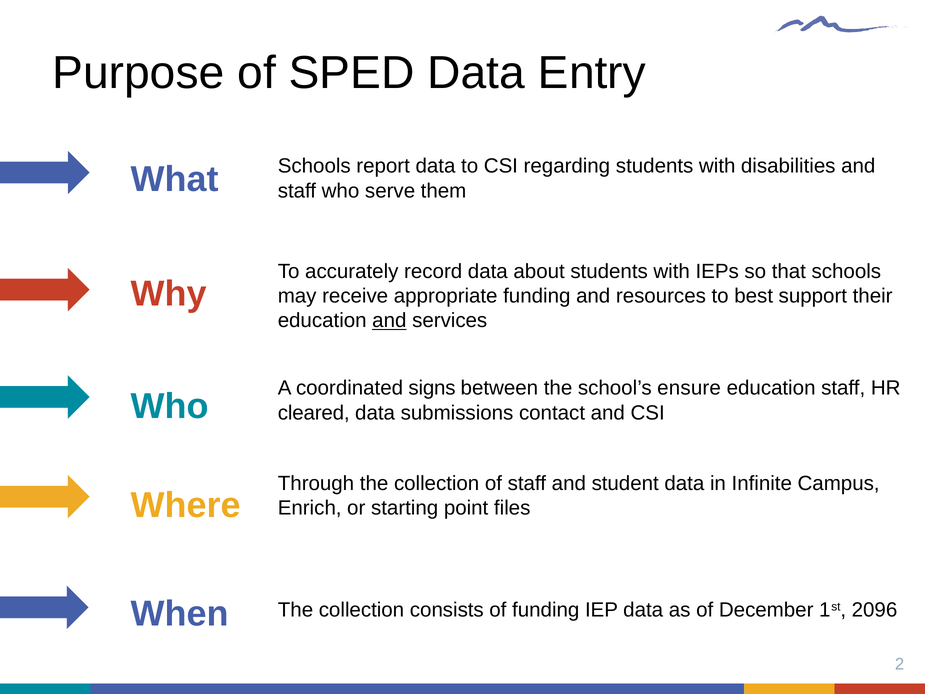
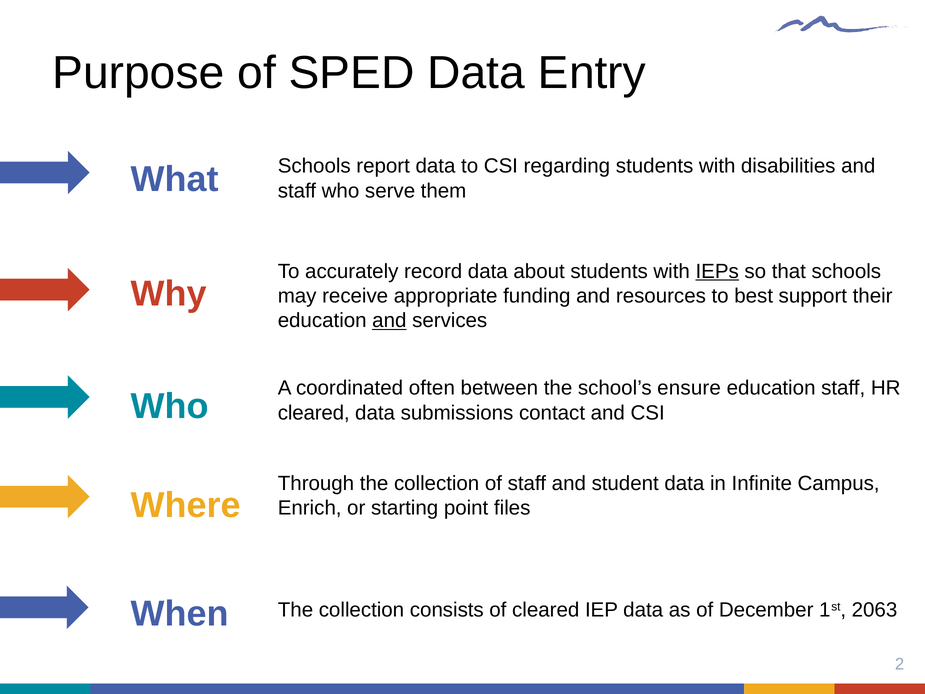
IEPs underline: none -> present (717, 271)
signs: signs -> often (432, 388)
of funding: funding -> cleared (546, 610)
2096: 2096 -> 2063 (874, 610)
